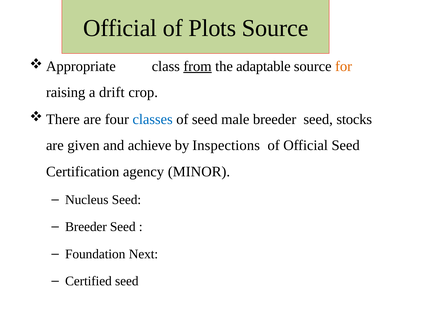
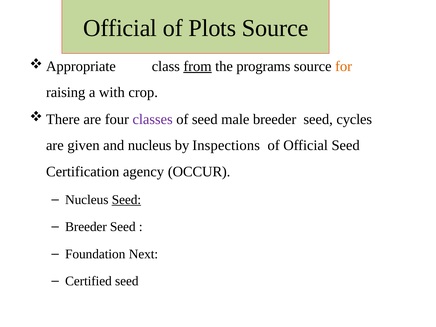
adaptable: adaptable -> programs (263, 66)
drift: drift -> with (112, 92)
classes colour: blue -> purple (153, 119)
stocks: stocks -> cycles (354, 119)
and achieve: achieve -> nucleus (150, 145)
MINOR: MINOR -> OCCUR (199, 172)
Seed underline: none -> present (126, 200)
